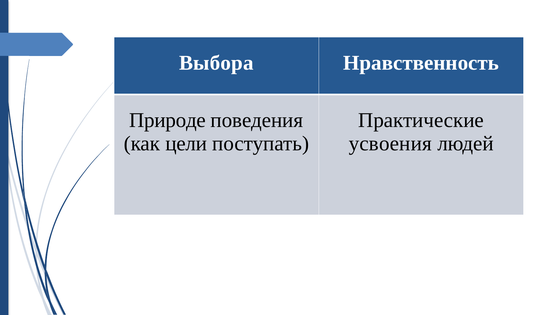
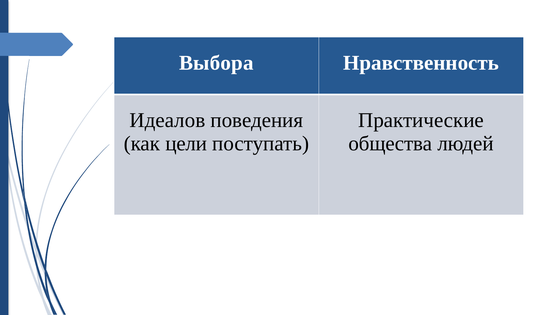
Природе: Природе -> Идеалов (167, 120)
усвоения: усвоения -> общества (390, 143)
